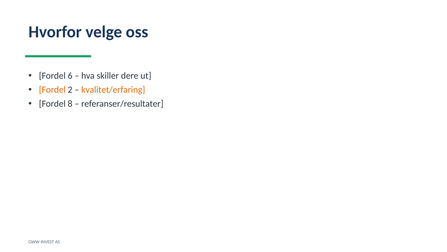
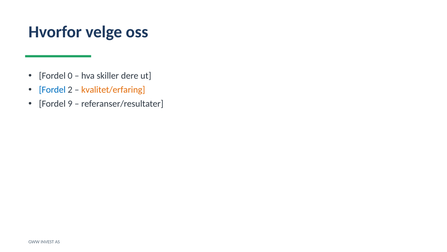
6: 6 -> 0 (70, 76)
Fordel colour: orange -> blue (52, 90)
8: 8 -> 9 (70, 104)
